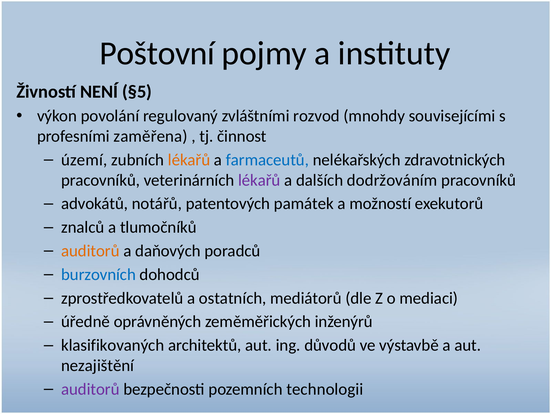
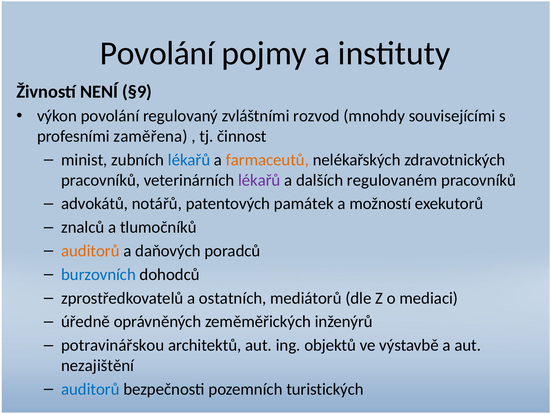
Poštovní: Poštovní -> Povolání (157, 53)
§5: §5 -> §9 (137, 92)
území: území -> minist (84, 160)
lékařů colour: orange -> blue (189, 160)
farmaceutů colour: blue -> orange (267, 160)
dodržováním: dodržováním -> regulovaném (392, 180)
klasifikovaných: klasifikovaných -> potravinářskou (113, 345)
důvodů: důvodů -> objektů (330, 345)
auditorů colour: purple -> blue (90, 388)
technologii: technologii -> turistických (325, 388)
